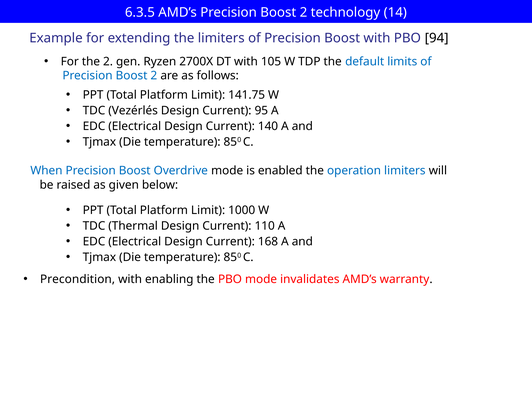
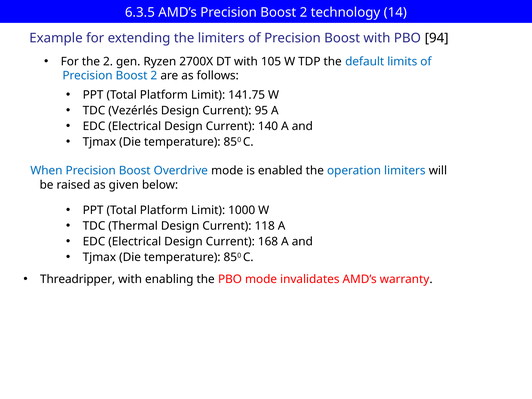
110: 110 -> 118 (265, 226)
Precondition: Precondition -> Threadripper (78, 279)
